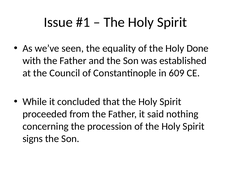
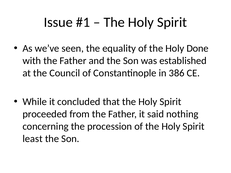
609: 609 -> 386 (177, 73)
signs: signs -> least (33, 139)
